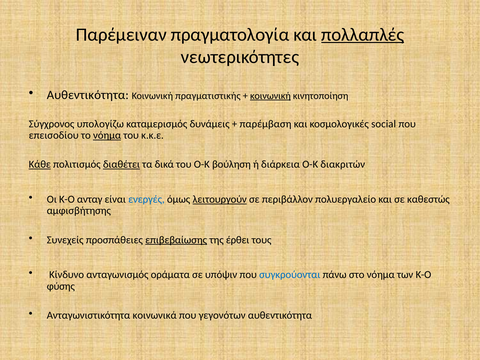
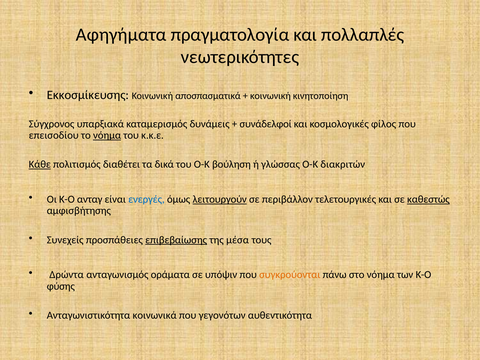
Παρέμειναν: Παρέμειναν -> Αφηγήματα (121, 35)
πολλαπλές underline: present -> none (363, 35)
Αυθεντικότητα: Αυθεντικότητα -> Εκκοσμίκευσης (88, 95)
πραγματιστικής: πραγματιστικής -> αποσπασματικά (208, 96)
κοινωνική underline: present -> none (270, 96)
υπολογίζω: υπολογίζω -> υπαρξιακά (100, 124)
παρέμβαση: παρέμβαση -> συνάδελφοί (266, 124)
social: social -> φίλος (384, 124)
διαθέτει underline: present -> none (121, 164)
διάρκεια: διάρκεια -> γλώσσας (281, 164)
πολυεργαλείο: πολυεργαλείο -> τελετουργικές (346, 199)
καθεστώς underline: none -> present (428, 199)
έρθει: έρθει -> μέσα (238, 240)
Κίνδυνο: Κίνδυνο -> Δρώντα (67, 275)
συγκρούονται colour: blue -> orange (290, 275)
